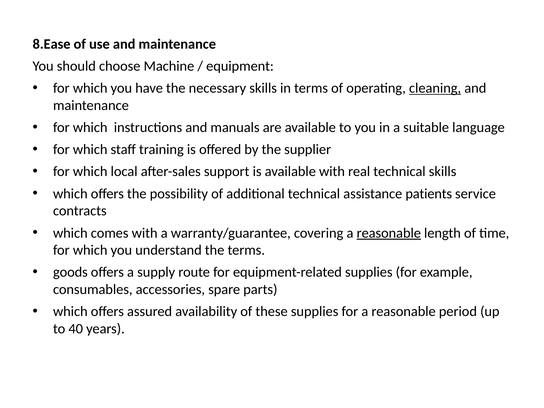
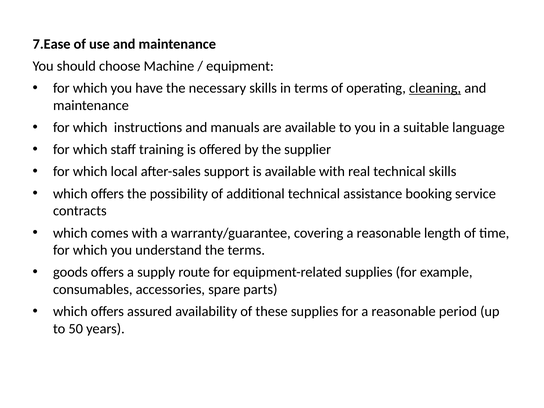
8.Ease: 8.Ease -> 7.Ease (52, 44)
patients: patients -> booking (429, 194)
reasonable underline: present -> none (389, 233)
40: 40 -> 50 (76, 329)
